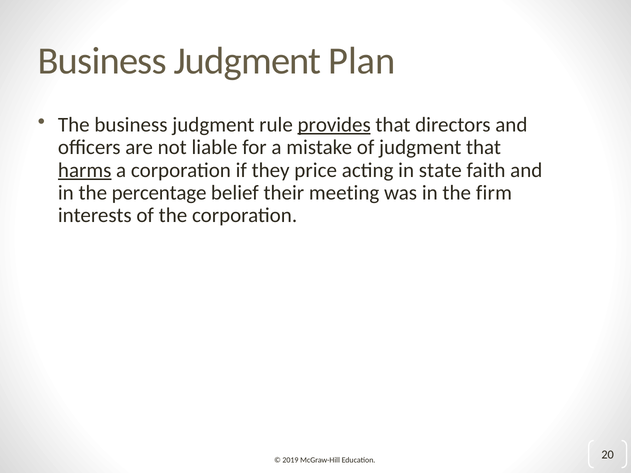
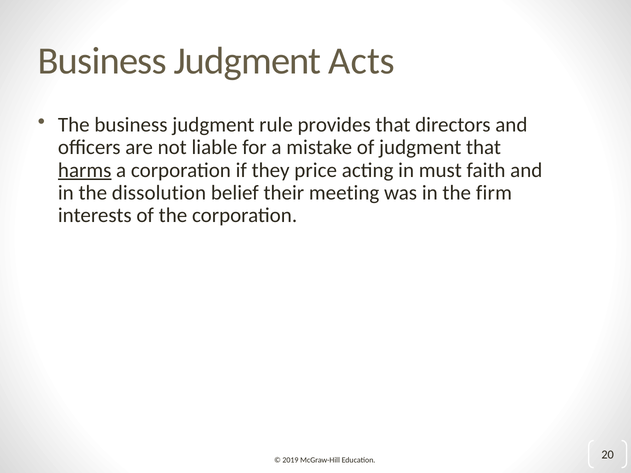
Plan: Plan -> Acts (362, 61)
provides underline: present -> none (334, 125)
state: state -> must (440, 170)
percentage: percentage -> dissolution (159, 193)
